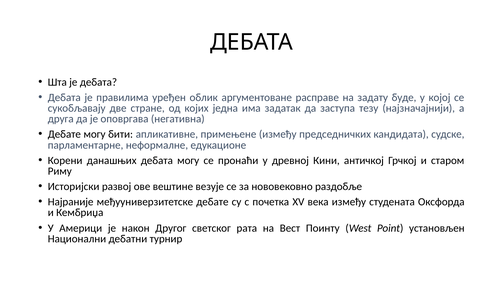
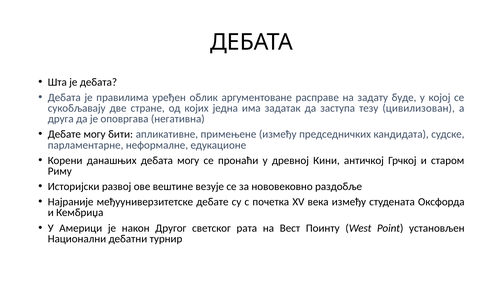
најзначајнији: најзначајнији -> цивилизован (419, 108)
